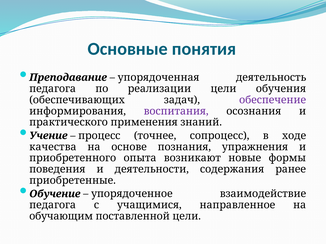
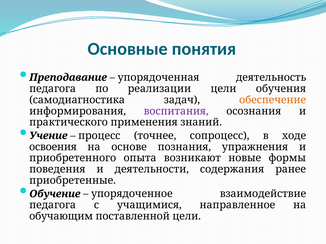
обеспечивающих: обеспечивающих -> самодиагностика (77, 100)
обеспечение colour: purple -> orange (273, 100)
качества: качества -> освоения (53, 147)
